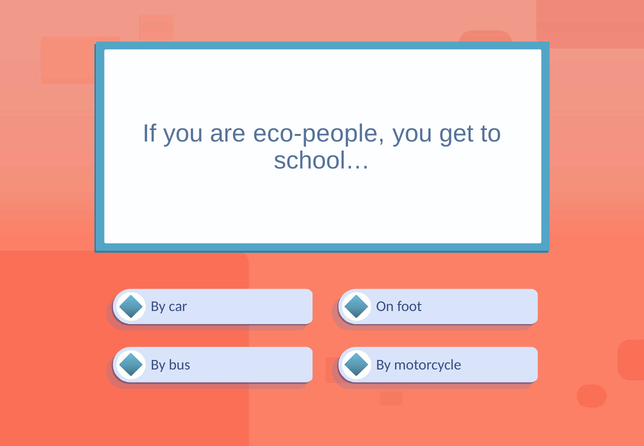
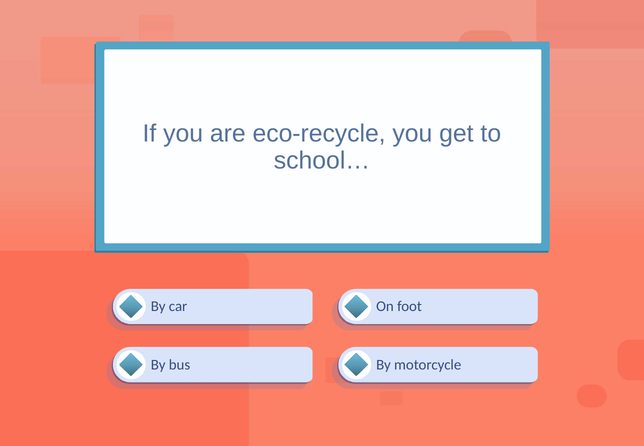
eco-people: eco-people -> eco-recycle (319, 134)
